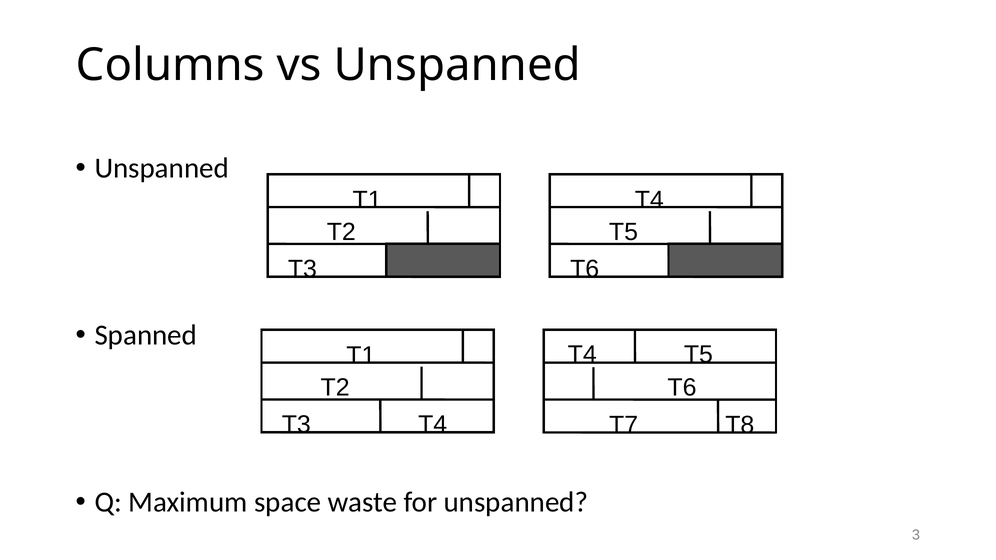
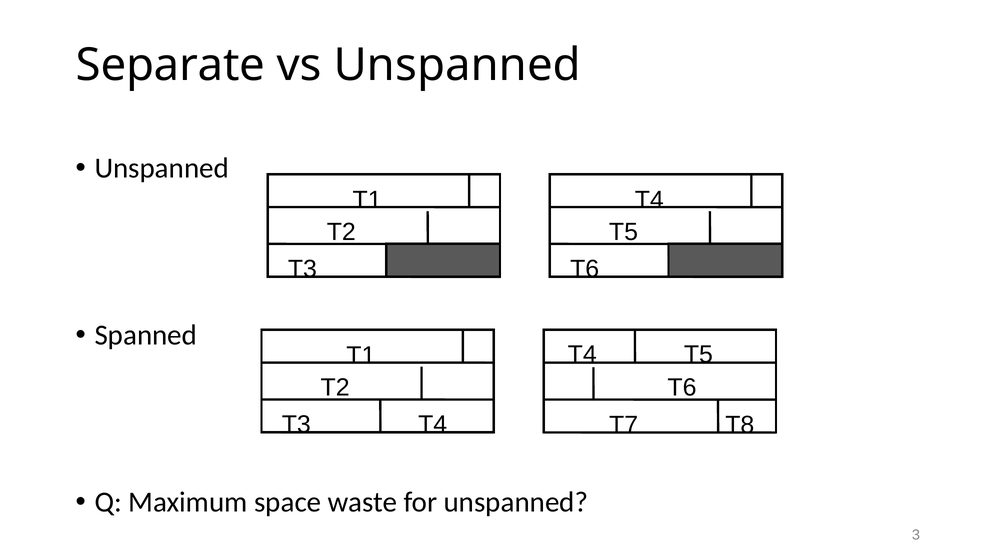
Columns: Columns -> Separate (171, 65)
